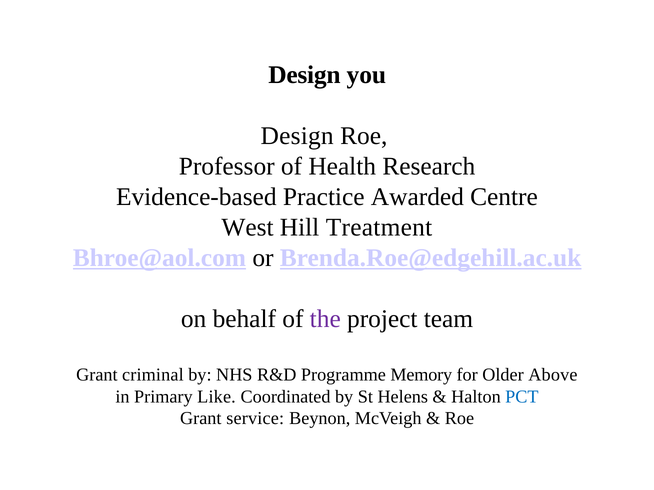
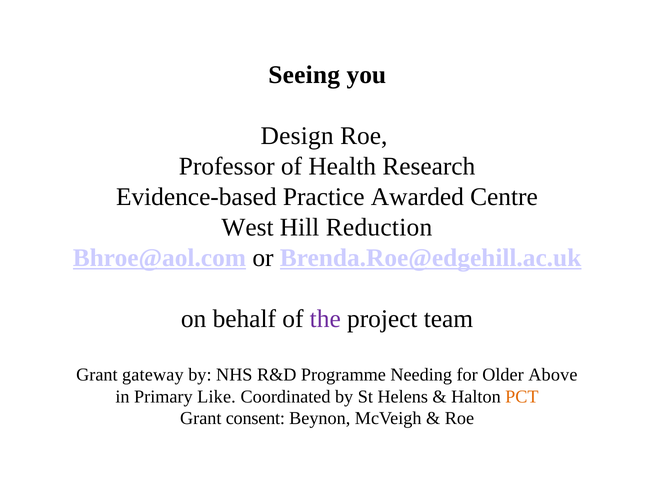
Design: Design -> Seeing (304, 75)
Treatment: Treatment -> Reduction (379, 227)
criminal: criminal -> gateway (153, 375)
Memory: Memory -> Needing (421, 375)
PCT colour: blue -> orange (522, 397)
service: service -> consent (255, 419)
